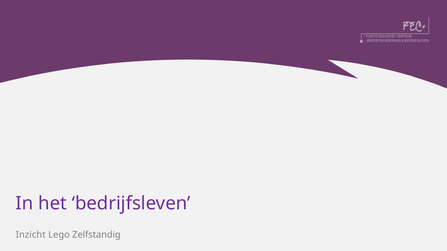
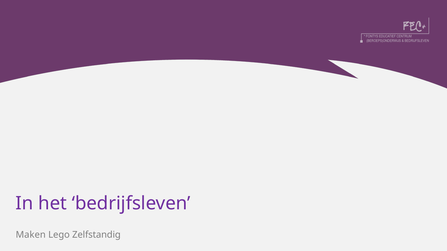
Inzicht: Inzicht -> Maken (31, 235)
